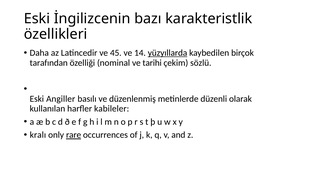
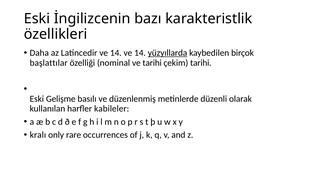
Latincedir ve 45: 45 -> 14 (116, 53)
tarafından: tarafından -> başlattılar (49, 63)
çekim sözlü: sözlü -> tarihi (201, 63)
Angiller: Angiller -> Gelişme (61, 99)
rare underline: present -> none (74, 135)
